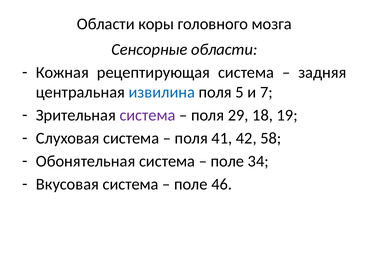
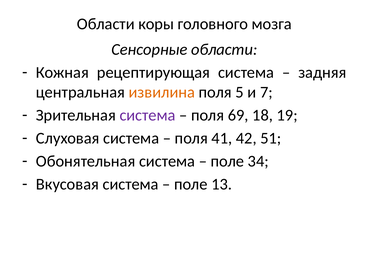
извилина colour: blue -> orange (162, 92)
29: 29 -> 69 (238, 115)
58: 58 -> 51 (271, 138)
46: 46 -> 13 (222, 184)
